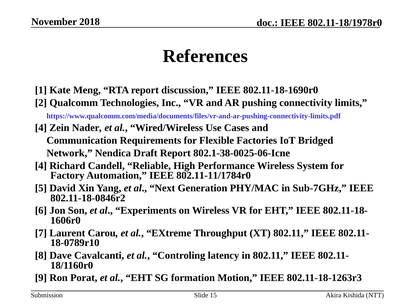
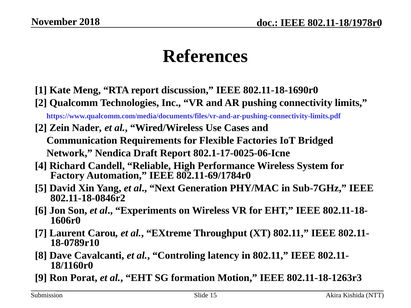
4: 4 -> 2 (41, 128)
802.1-38-0025-06-Icne: 802.1-38-0025-06-Icne -> 802.1-17-0025-06-Icne (242, 153)
802.11-11/1784r0: 802.11-11/1784r0 -> 802.11-69/1784r0 (214, 176)
